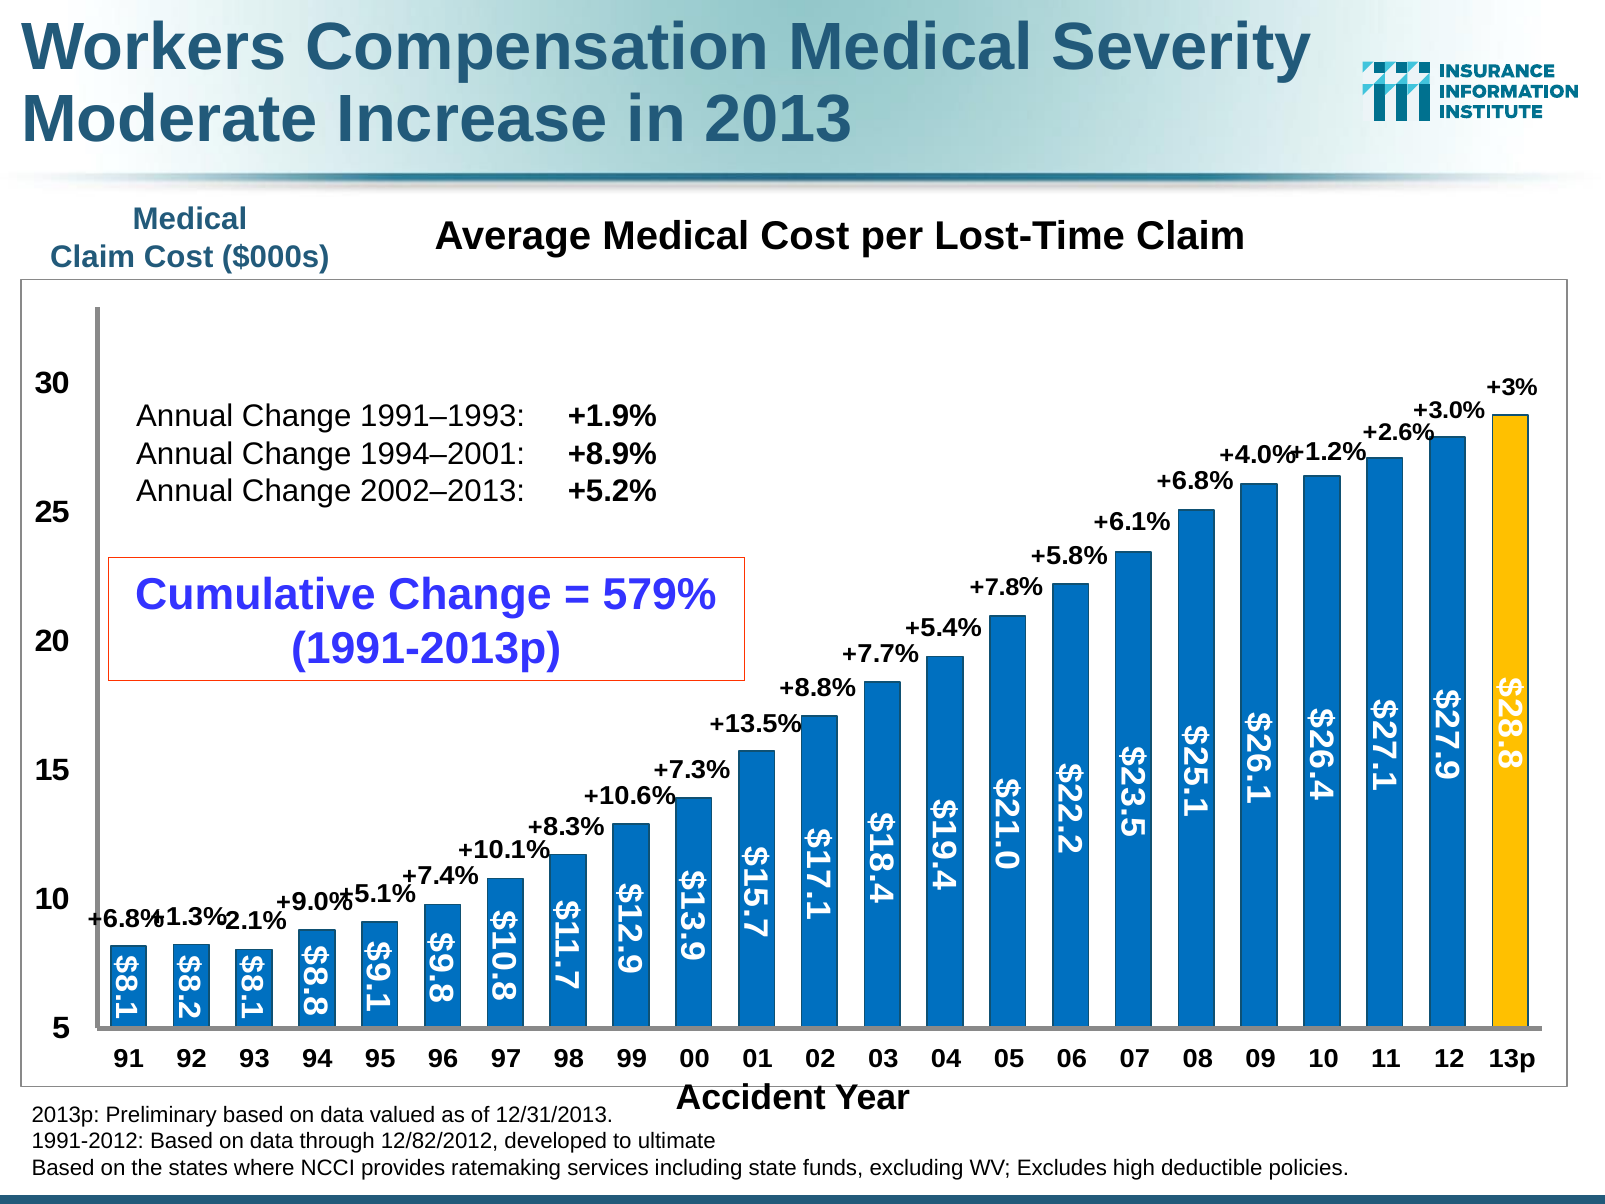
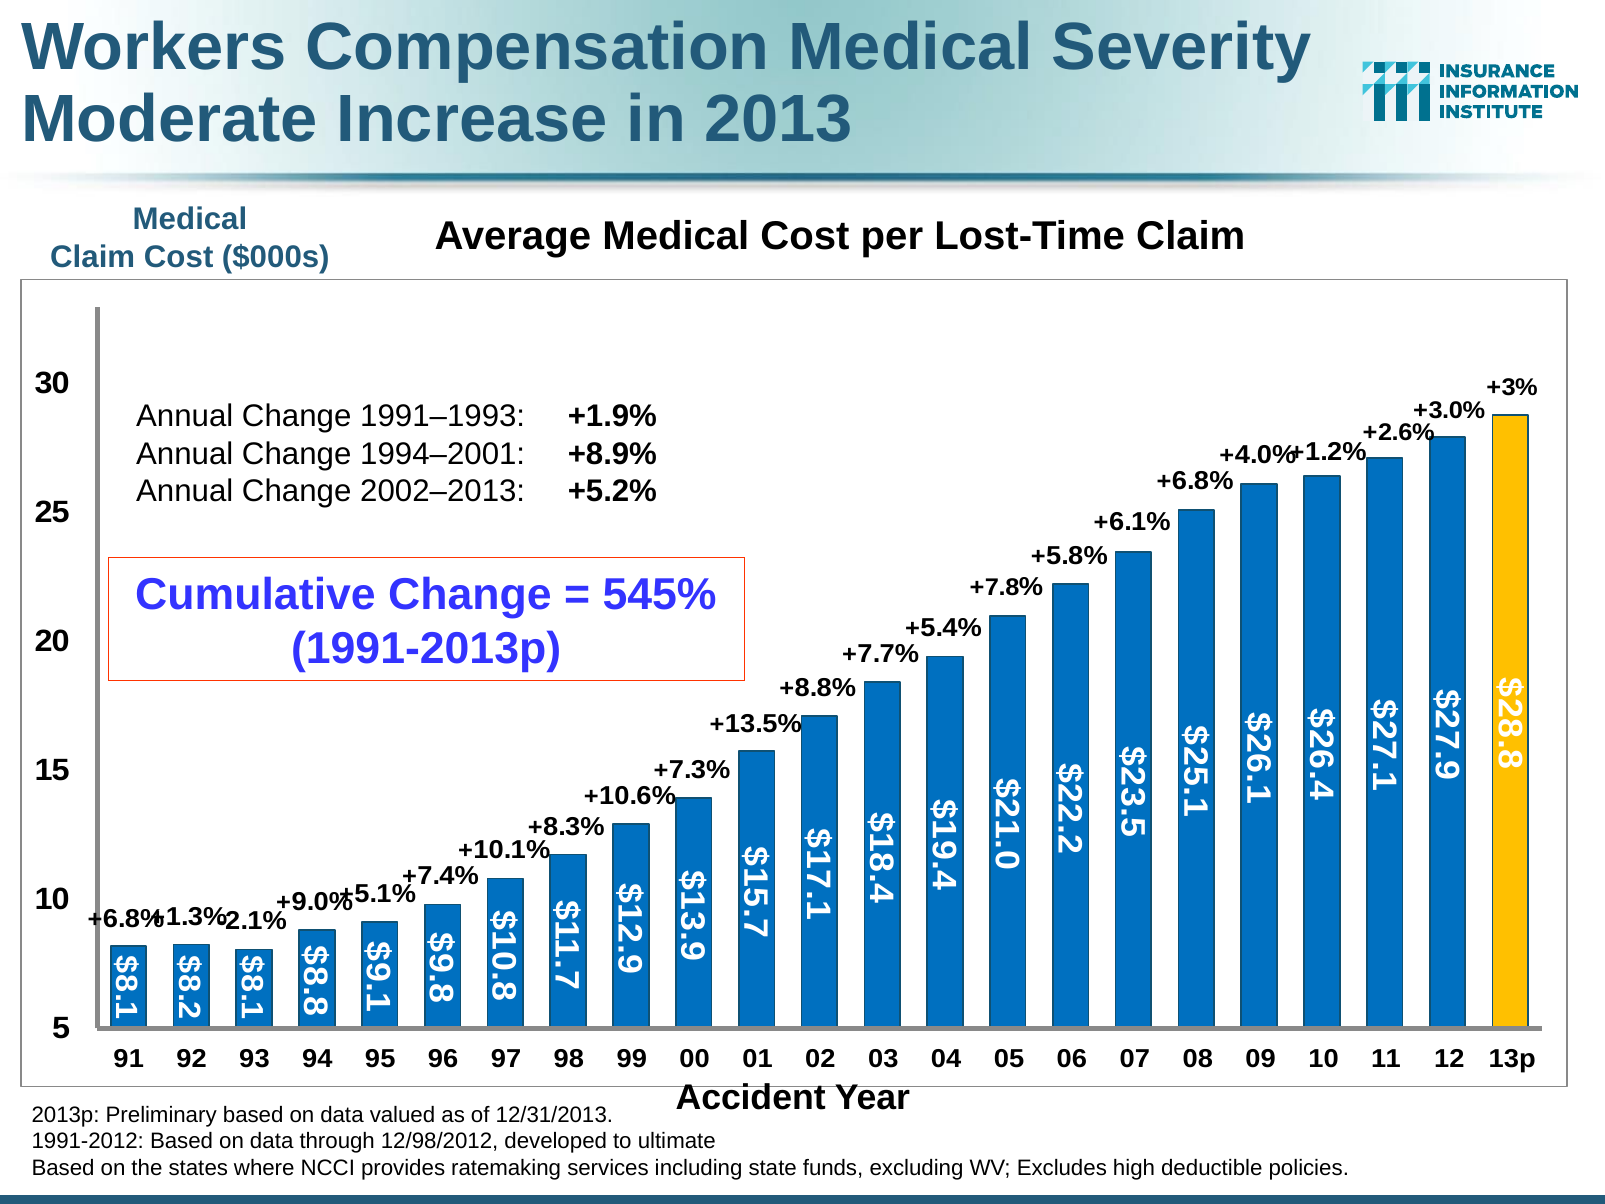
579%: 579% -> 545% (660, 595)
12/82/2012: 12/82/2012 -> 12/98/2012 (440, 1141)
